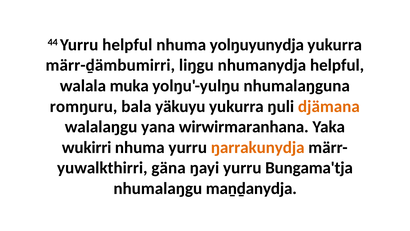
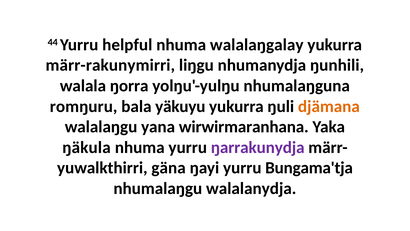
yolŋuyunydja: yolŋuyunydja -> walalaŋgalay (257, 45)
märr-ḏämbumirri: märr-ḏämbumirri -> märr-rakunymirri (110, 65)
nhumanydja helpful: helpful -> ŋunhili (337, 65)
muka: muka -> ŋorra (129, 86)
wukirri: wukirri -> ŋäkula (86, 147)
ŋarrakunydja colour: orange -> purple (258, 147)
maṉḏanydja: maṉḏanydja -> walalanydja (251, 188)
